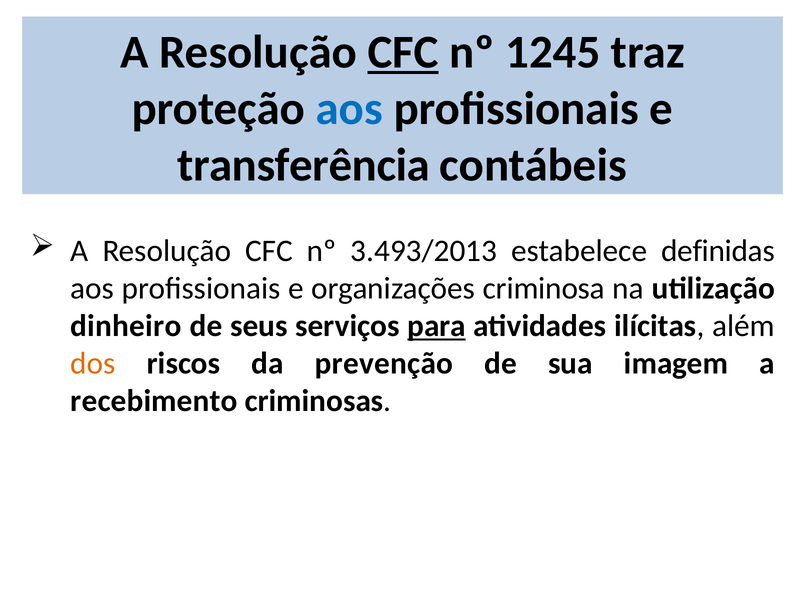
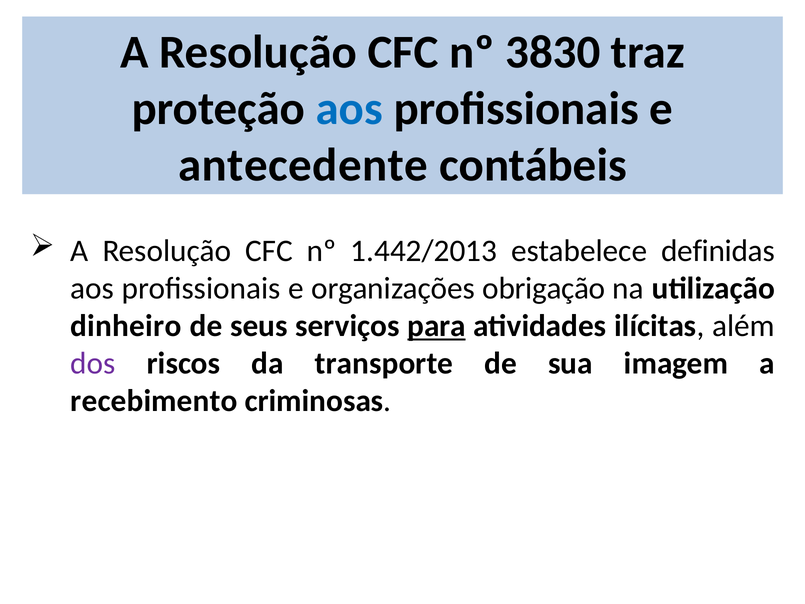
CFC underline: present -> none (403, 52)
1245: 1245 -> 3830 (553, 52)
transferência: transferência -> antecedente (303, 165)
3.493/2013: 3.493/2013 -> 1.442/2013 (424, 251)
criminosa: criminosa -> obrigação (544, 288)
dos colour: orange -> purple (93, 363)
prevenção: prevenção -> transporte (384, 363)
